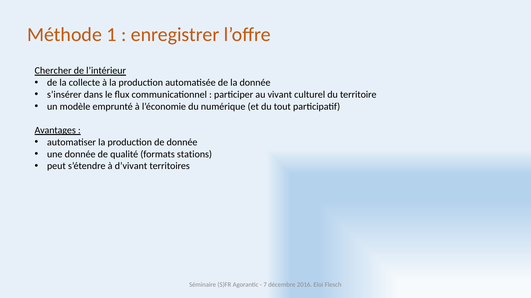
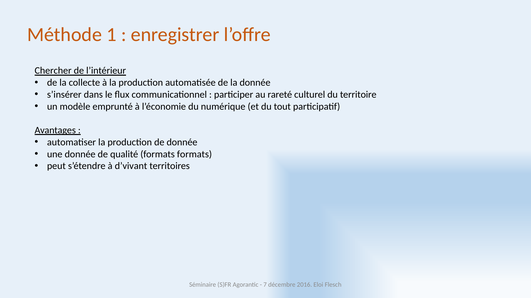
vivant: vivant -> rareté (280, 95)
formats stations: stations -> formats (194, 154)
